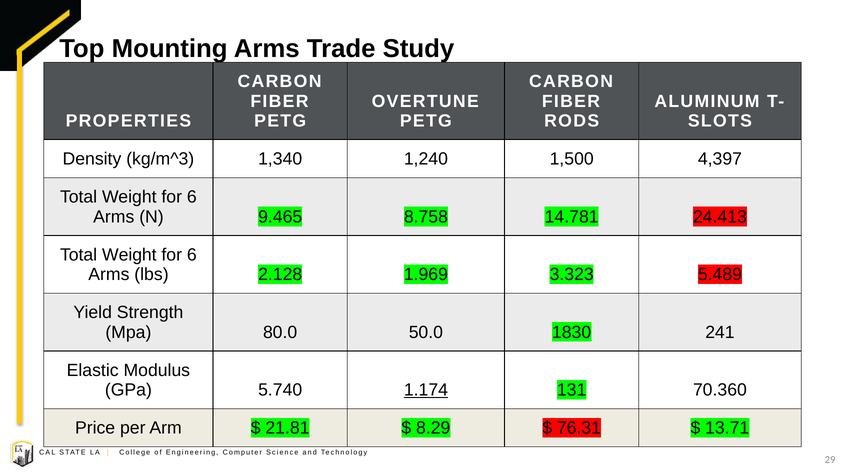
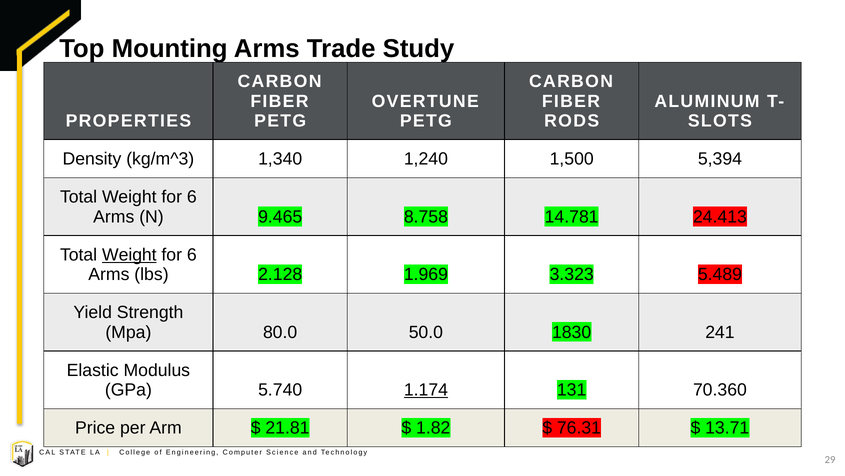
4,397: 4,397 -> 5,394 (720, 159)
Weight underline: none -> present (129, 254)
8.29: 8.29 -> 1.82 (433, 427)
